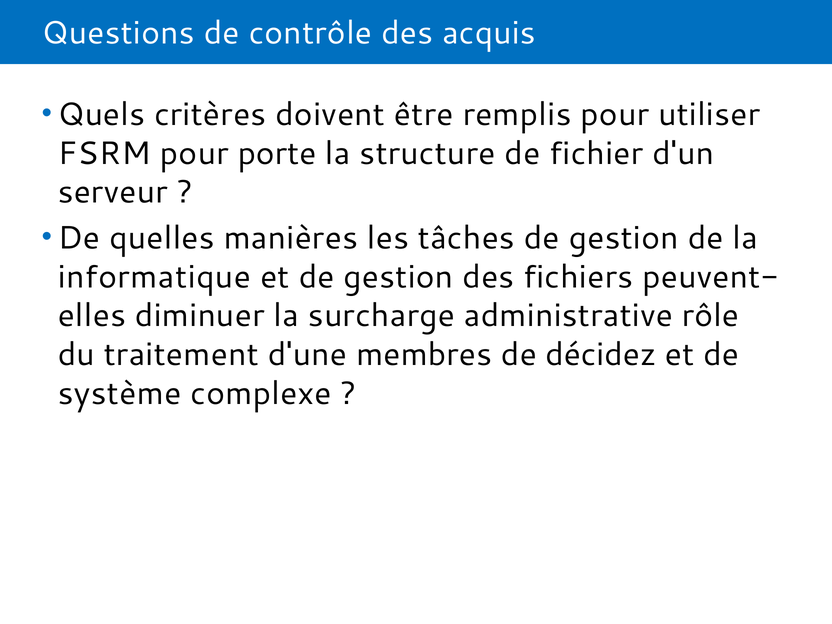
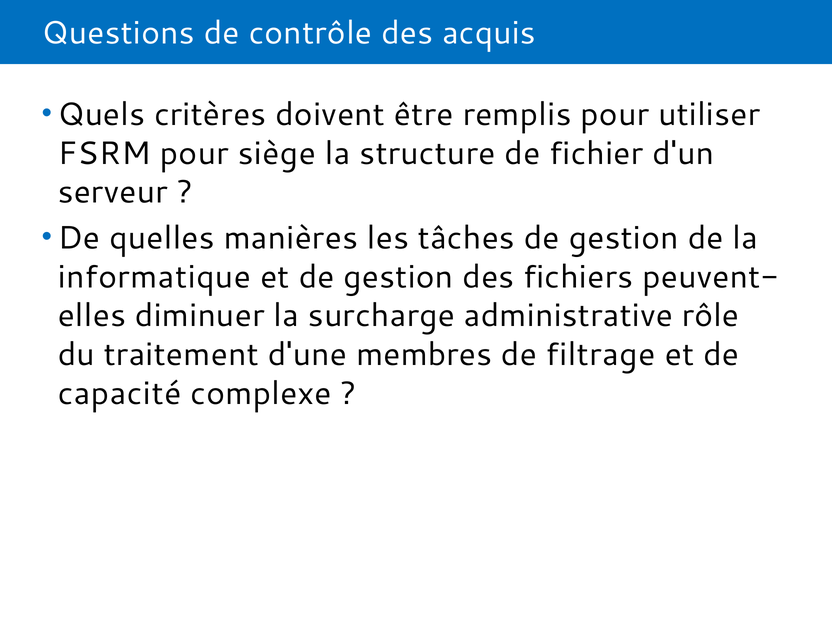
porte: porte -> siège (277, 153)
décidez: décidez -> filtrage (601, 355)
système: système -> capacité (120, 393)
